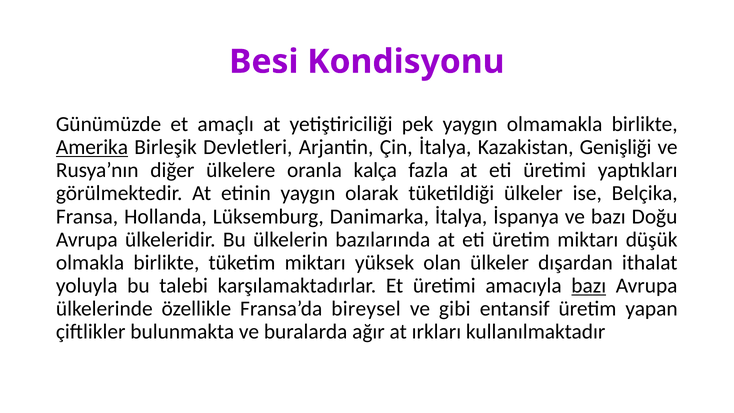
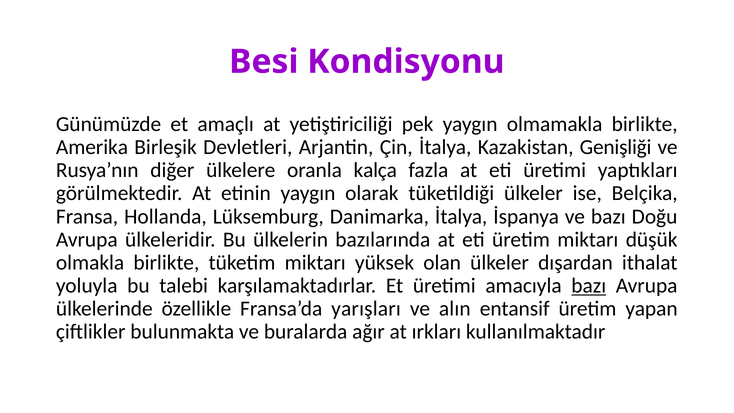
Amerika underline: present -> none (92, 147)
bireysel: bireysel -> yarışları (366, 309)
gibi: gibi -> alın (455, 309)
